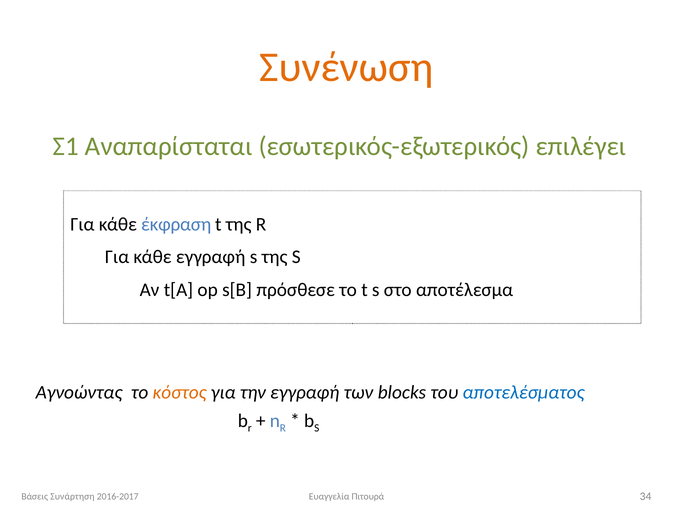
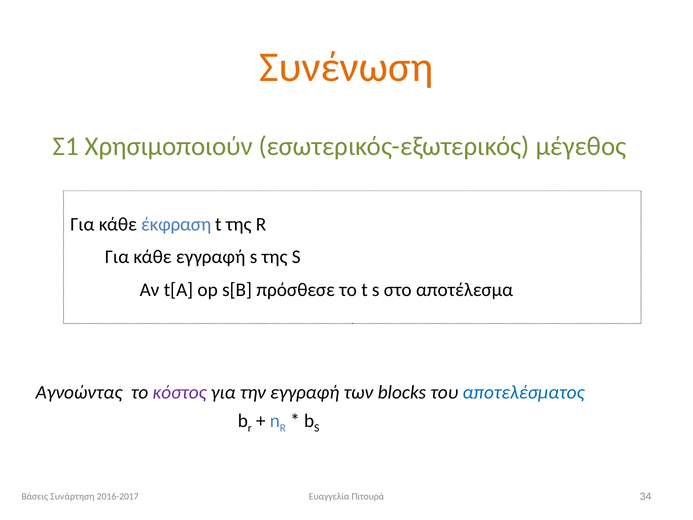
Αναπαρίσταται: Αναπαρίσταται -> Χρησιμοποιούν (169, 146)
επιλέγει: επιλέγει -> μέγεθος (581, 146)
κόστος colour: orange -> purple (180, 392)
